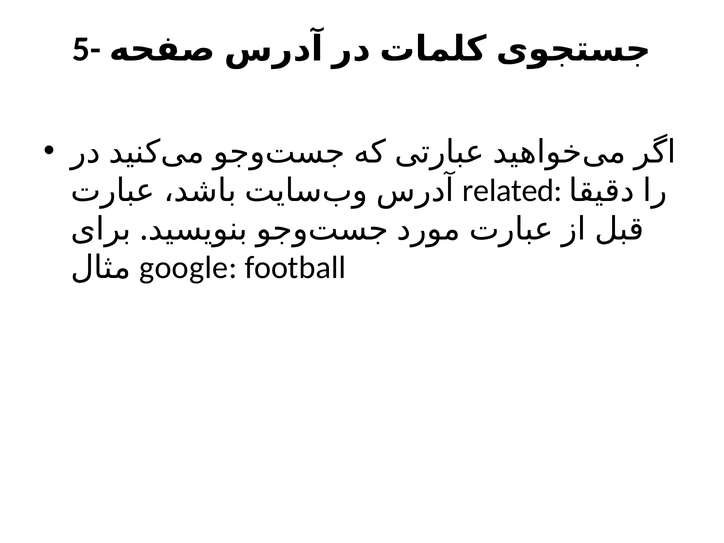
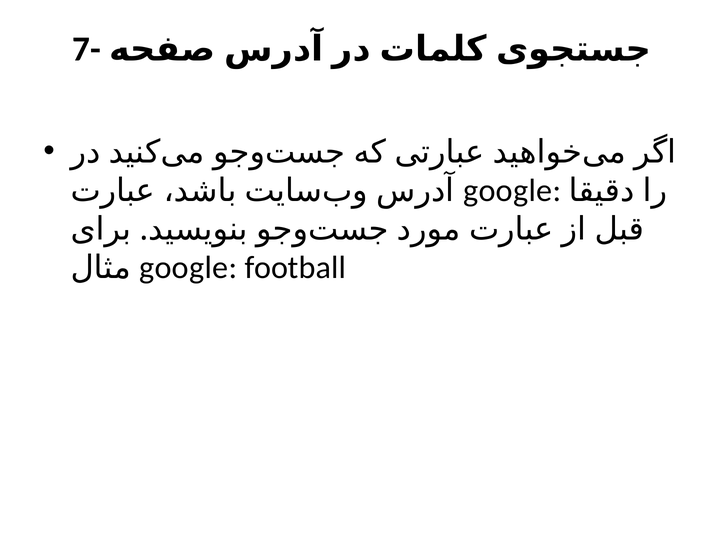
5-: 5- -> 7- (87, 49)
related: related -> google (512, 191)
